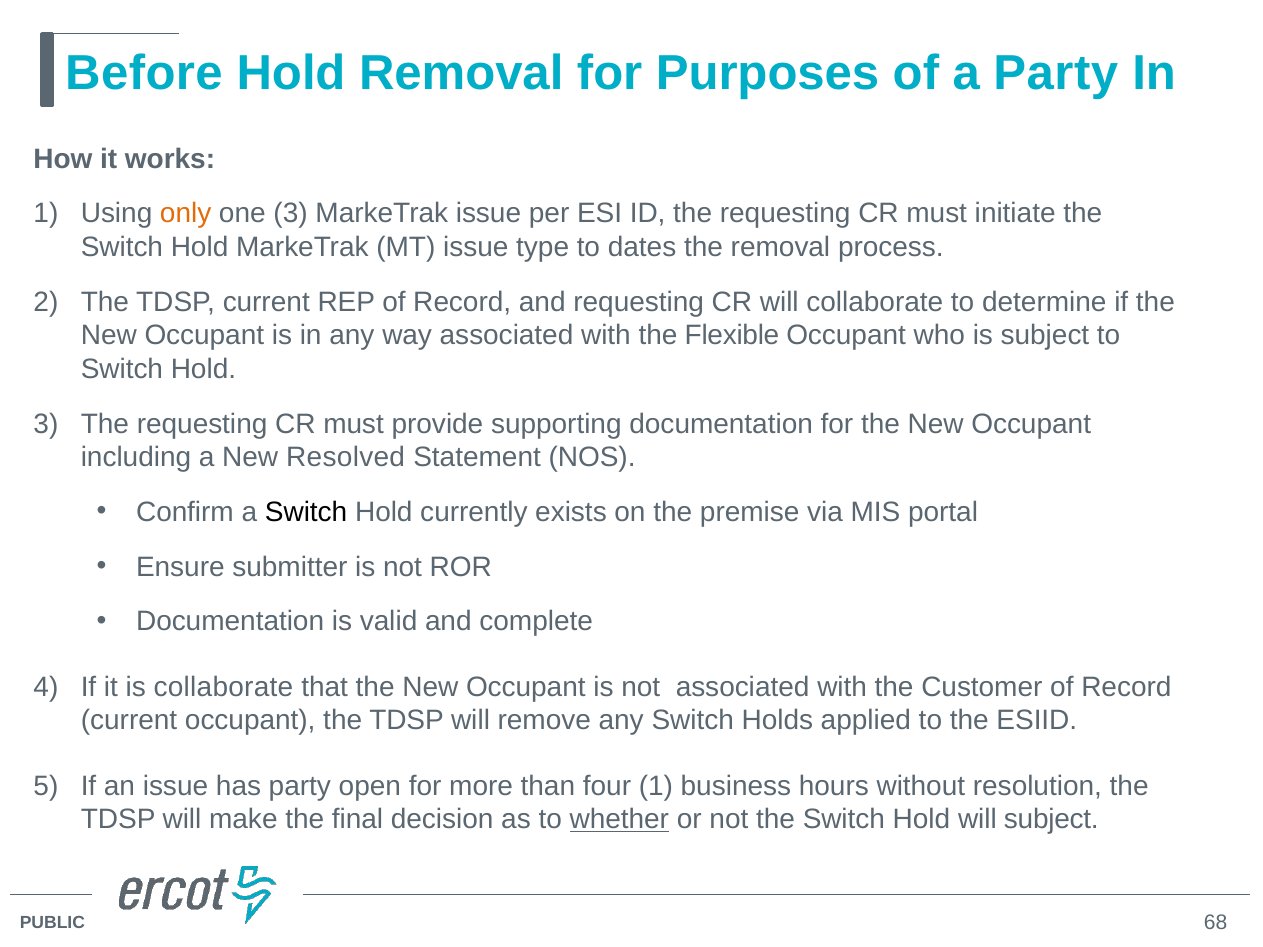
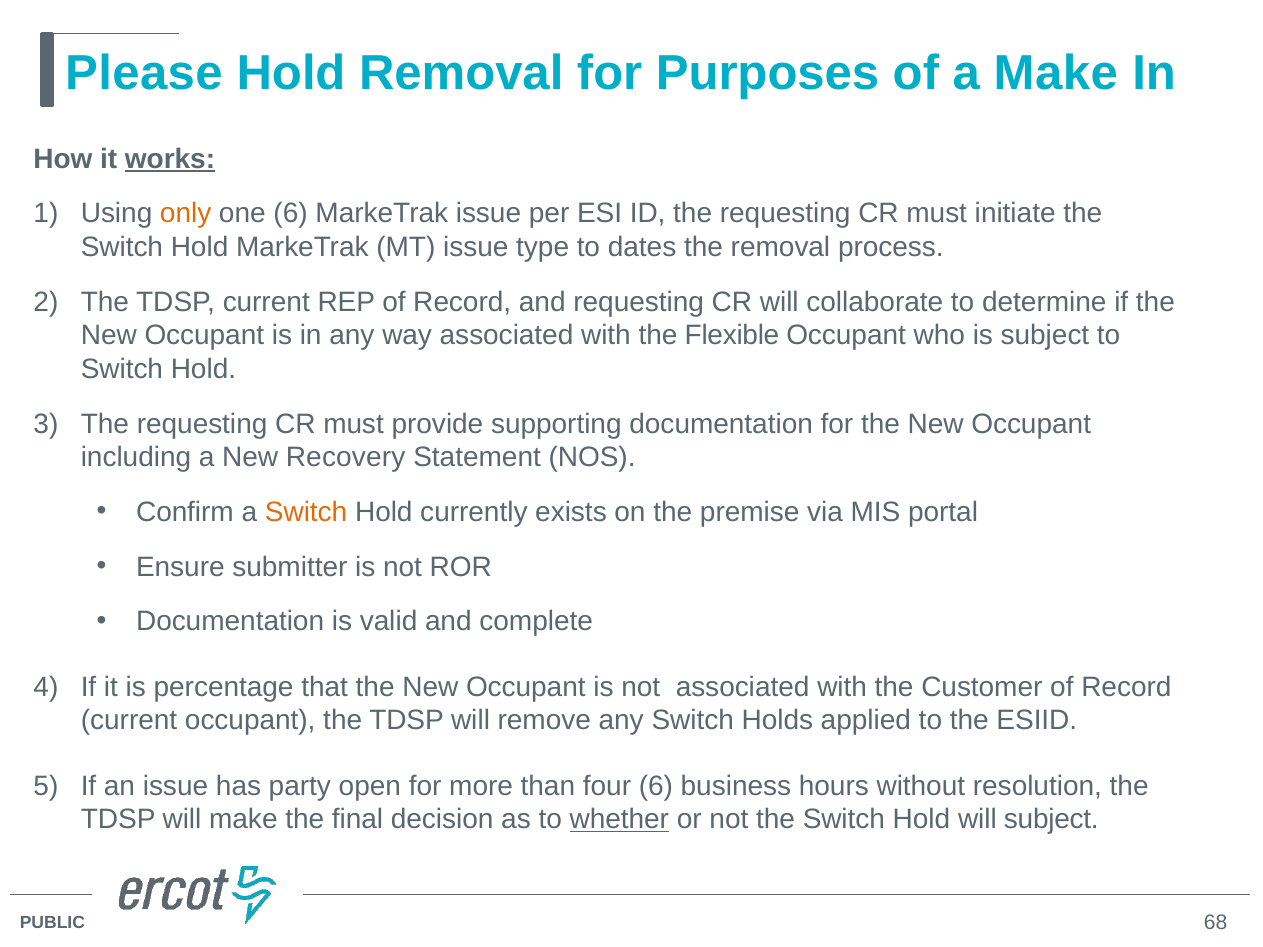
Before: Before -> Please (144, 73)
a Party: Party -> Make (1056, 73)
works underline: none -> present (170, 159)
one 3: 3 -> 6 (291, 214)
Resolved: Resolved -> Recovery (346, 458)
Switch colour: black -> orange (306, 512)
is collaborate: collaborate -> percentage (224, 687)
four 1: 1 -> 6 (656, 786)
